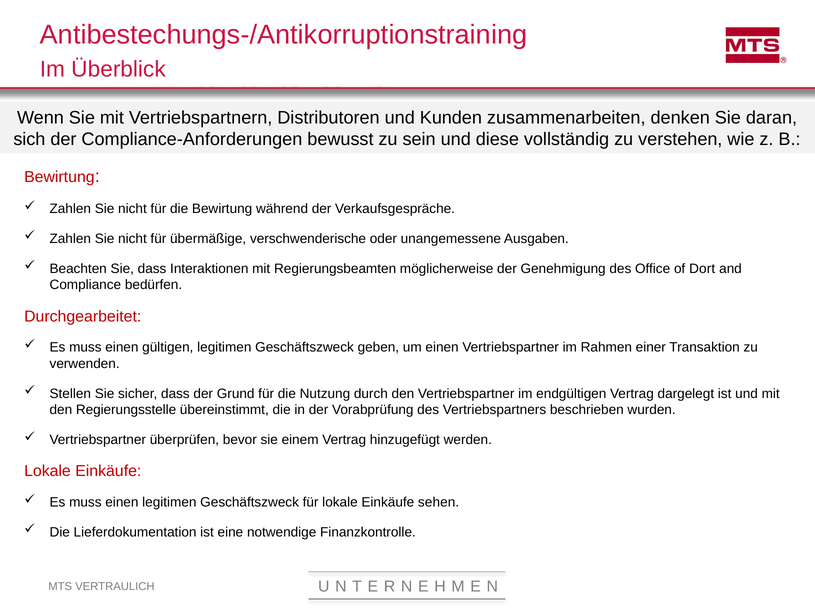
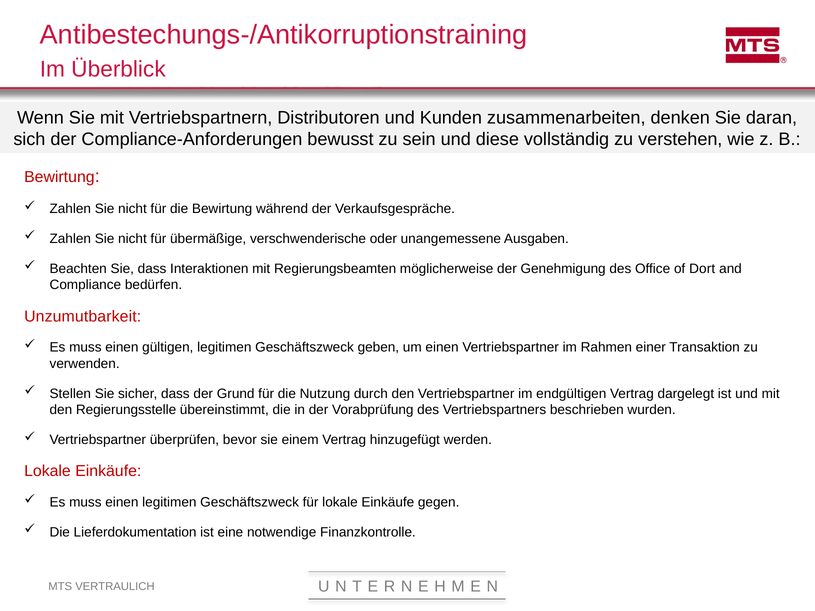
Durchgearbeitet: Durchgearbeitet -> Unzumutbarkeit (83, 316)
sehen: sehen -> gegen (439, 502)
